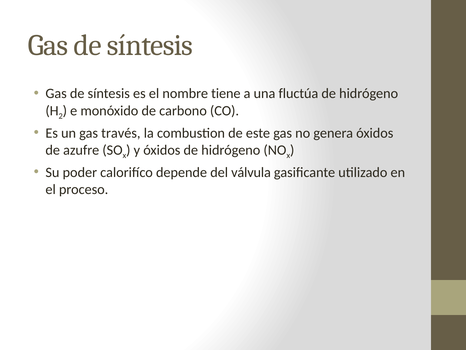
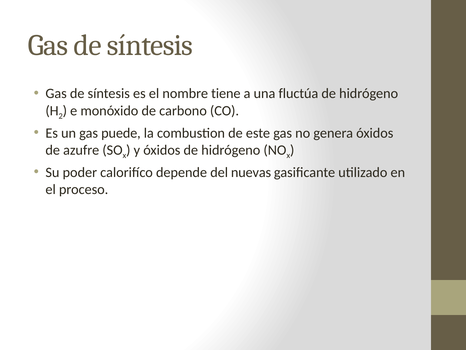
través: través -> puede (121, 133)
válvula: válvula -> nuevas (251, 172)
